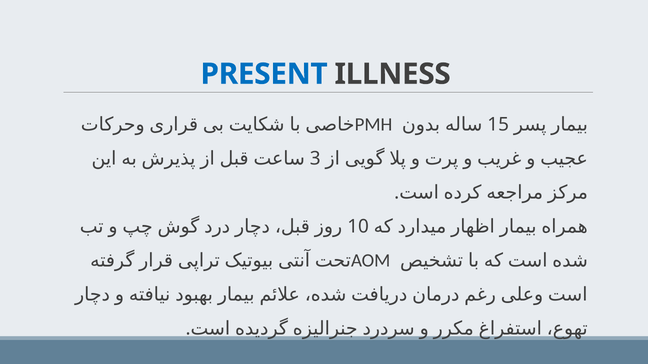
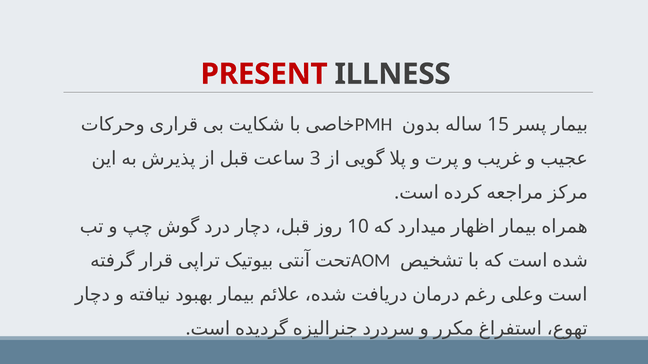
PRESENT colour: blue -> red (264, 74)
